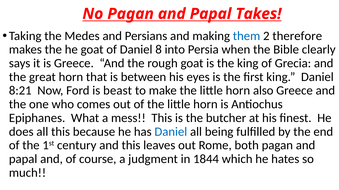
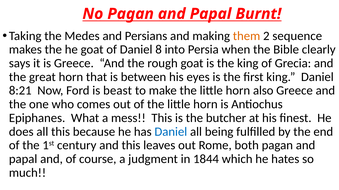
Takes: Takes -> Burnt (258, 14)
them colour: blue -> orange (247, 36)
therefore: therefore -> sequence (297, 36)
